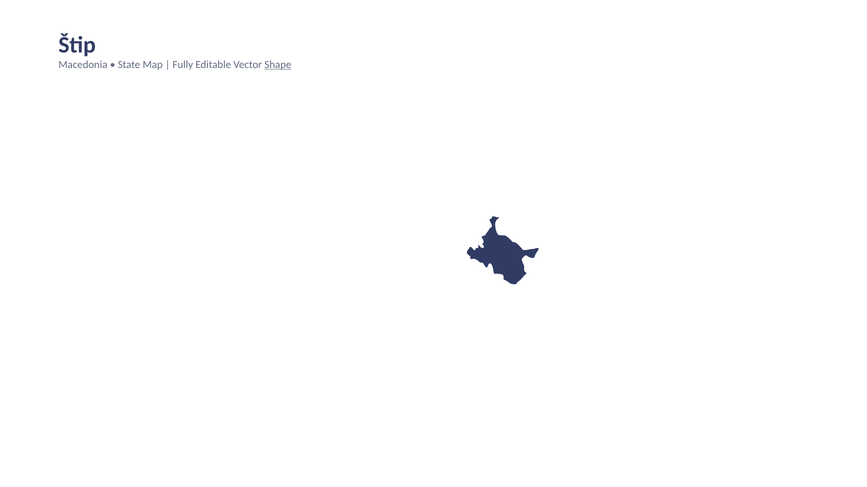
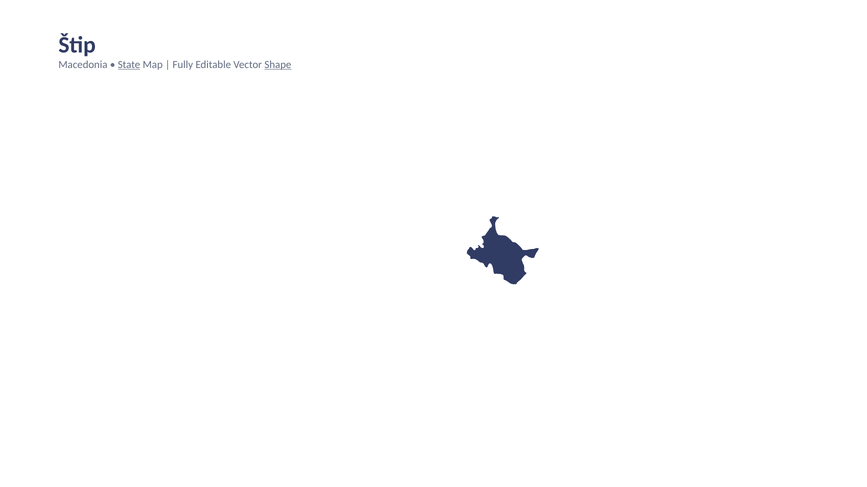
State underline: none -> present (129, 65)
